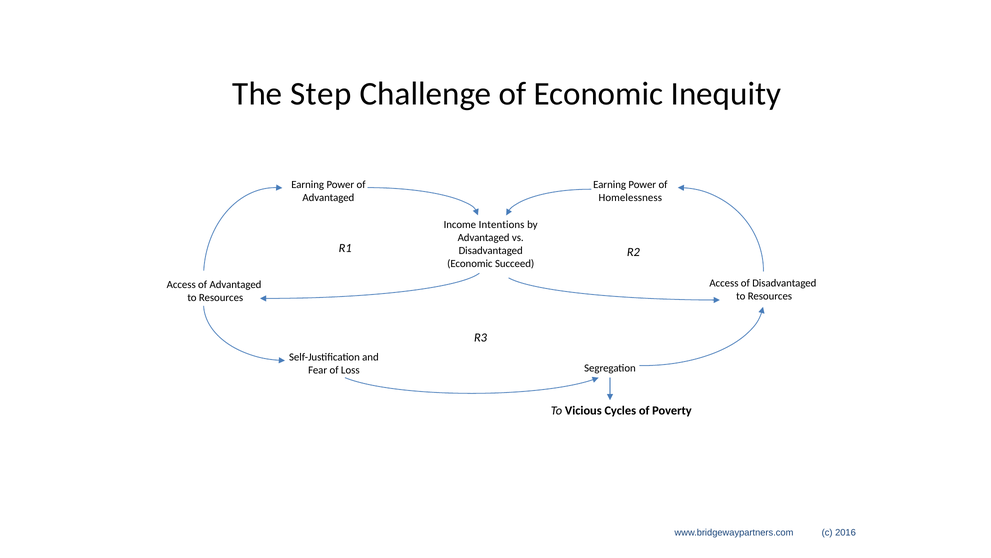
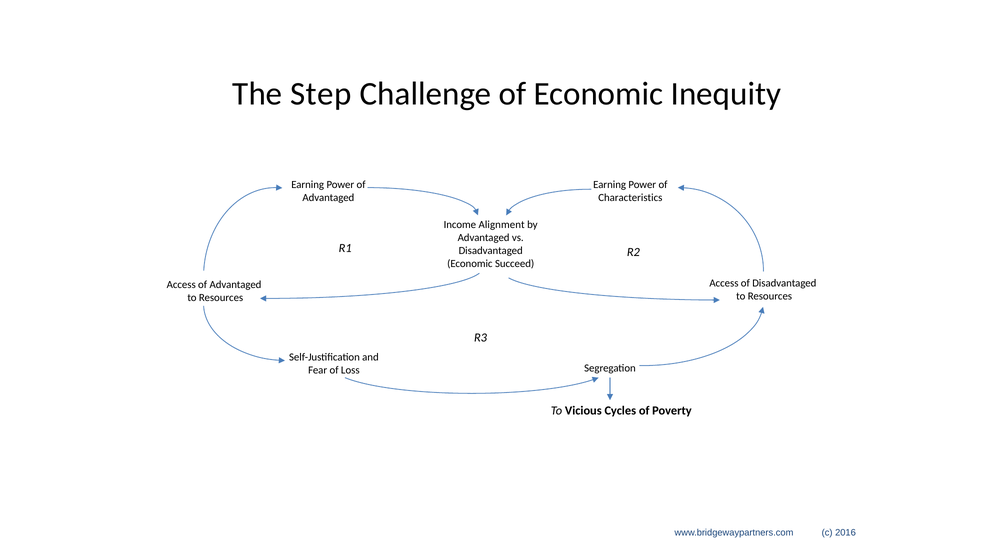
Homelessness: Homelessness -> Characteristics (630, 197)
Intentions: Intentions -> Alignment (502, 225)
